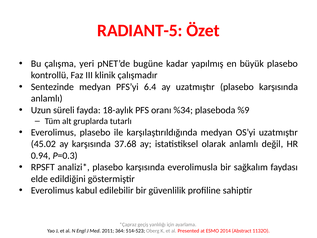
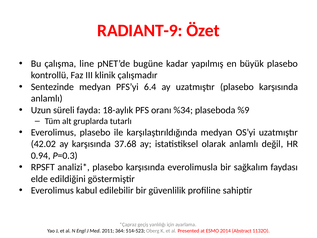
RADIANT-5: RADIANT-5 -> RADIANT-9 (140, 31)
yeri: yeri -> line (87, 64)
45.02: 45.02 -> 42.02 (43, 144)
